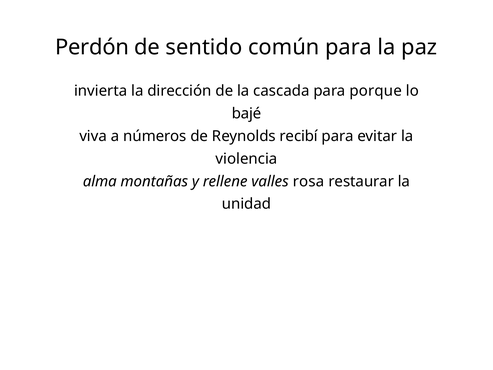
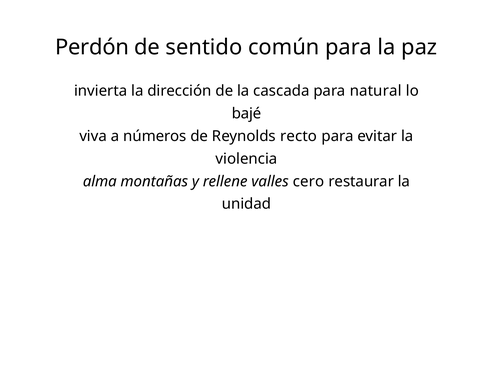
porque: porque -> natural (376, 91)
recibí: recibí -> recto (299, 136)
rosa: rosa -> cero (309, 181)
